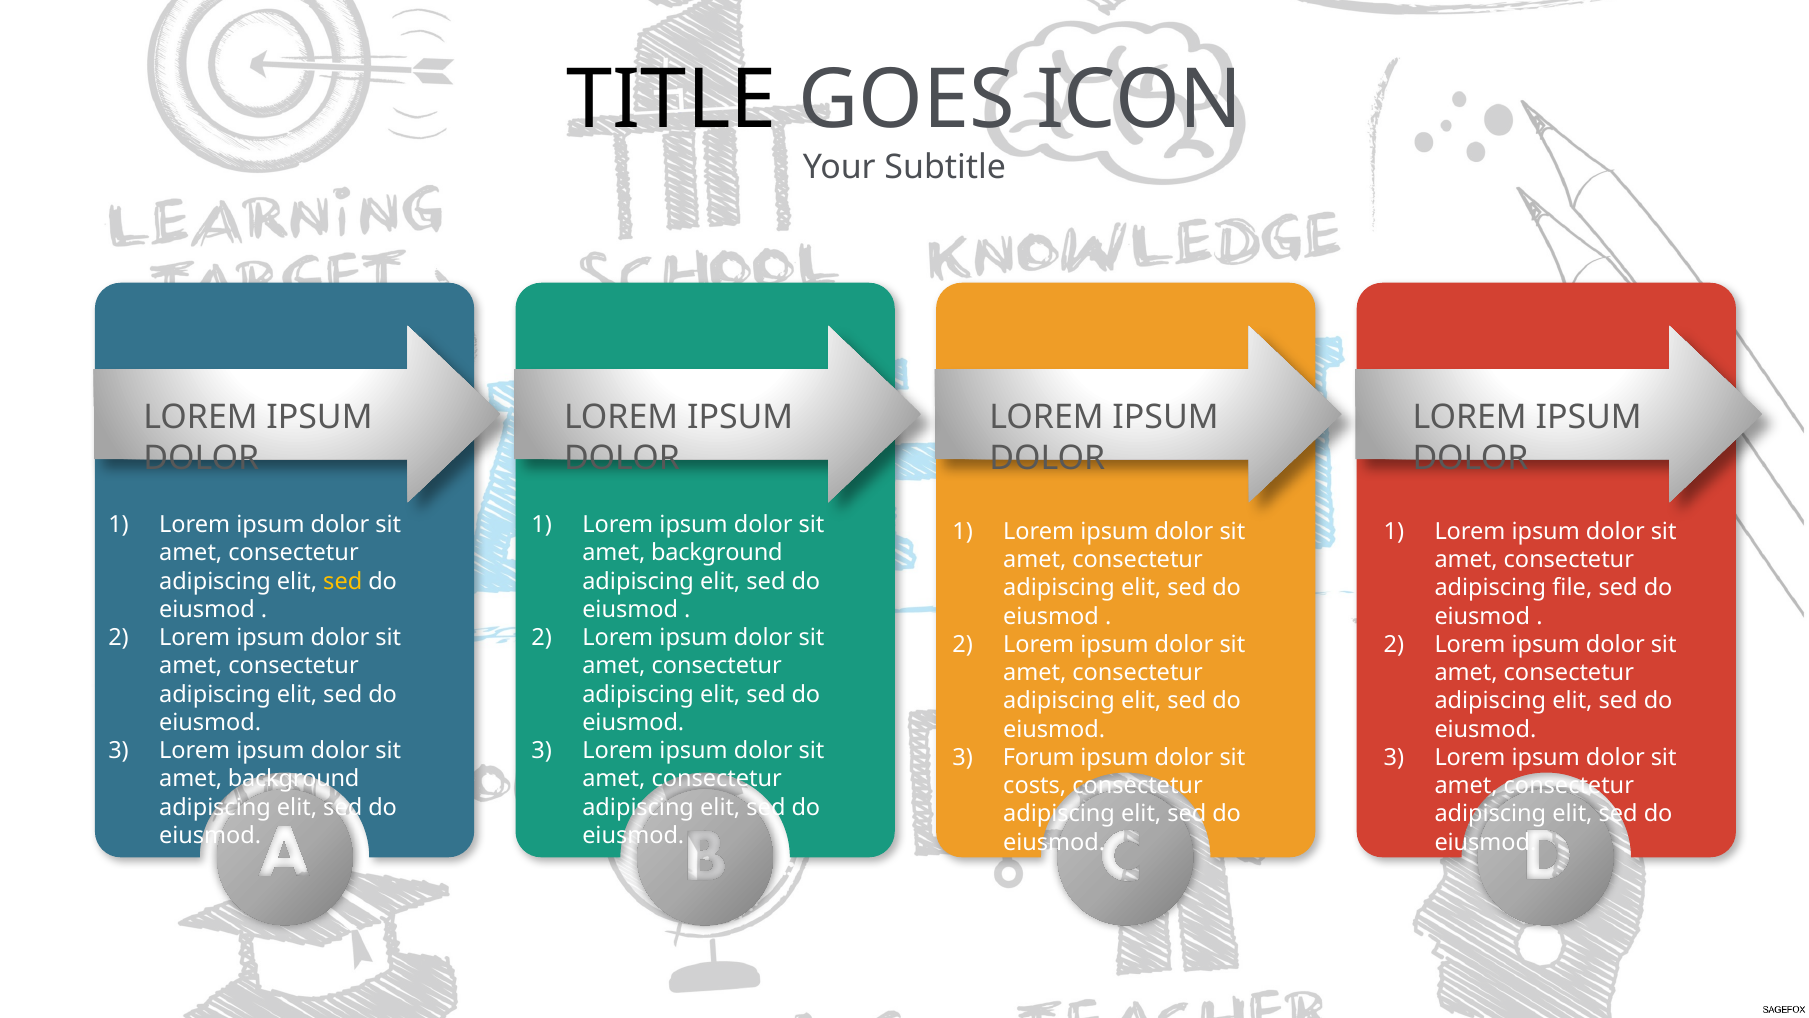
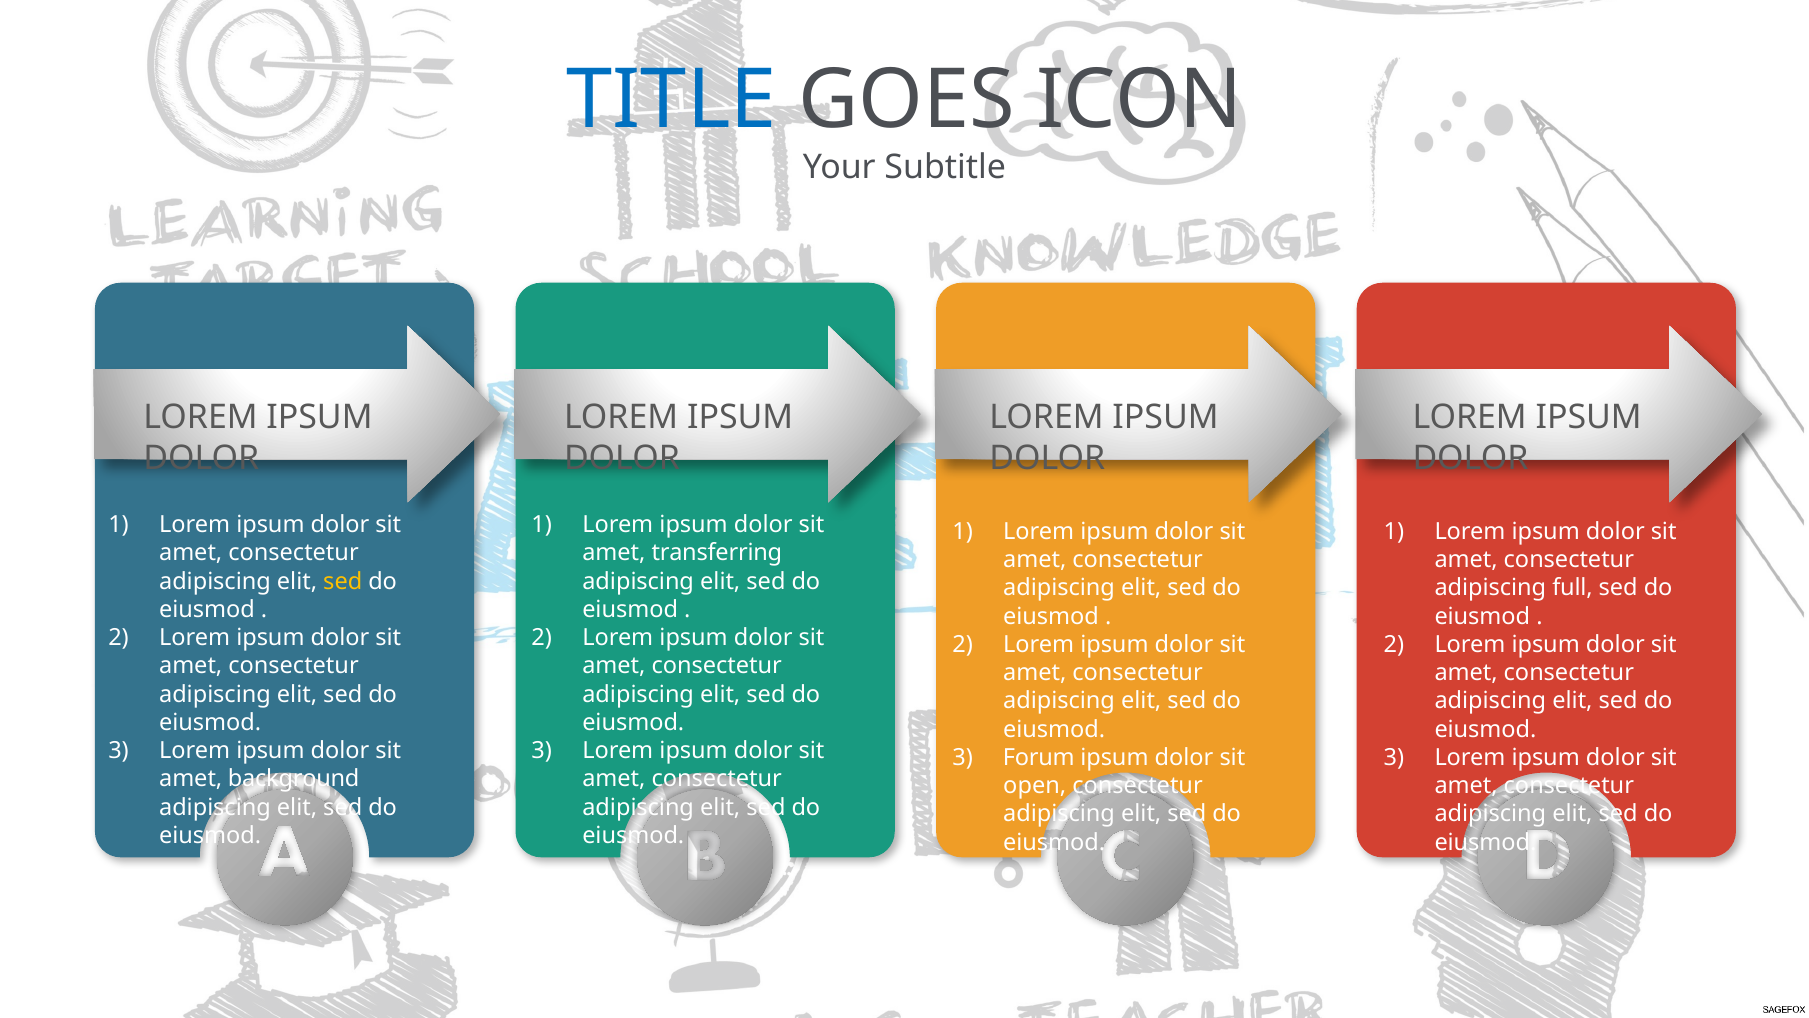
TITLE colour: black -> blue (672, 100)
background: background -> transferring (717, 553)
file: file -> full (1572, 588)
costs: costs -> open (1035, 785)
